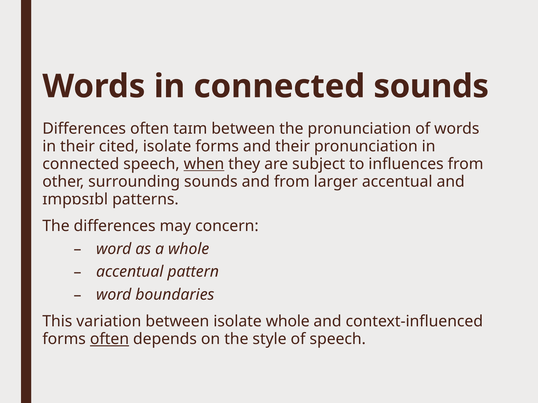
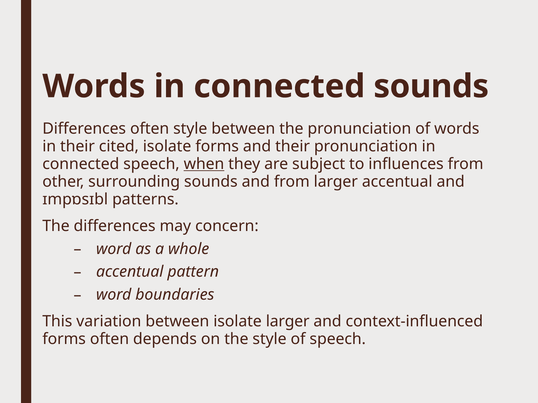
often taɪm: taɪm -> style (190, 129)
isolate whole: whole -> larger (288, 322)
often underline: present -> none (109, 339)
